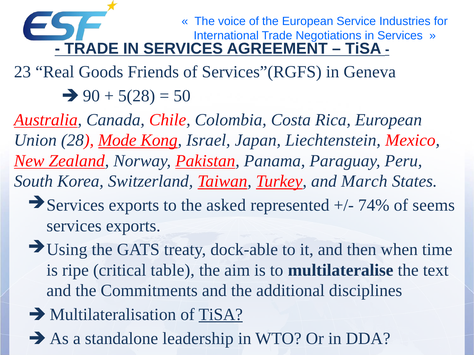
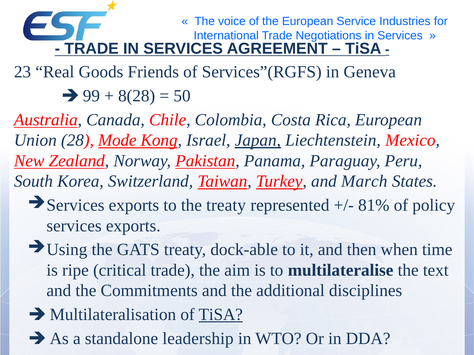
90: 90 -> 99 (91, 96)
5(28: 5(28 -> 8(28 (137, 96)
Japan underline: none -> present (258, 141)
the asked: asked -> treaty (226, 206)
74%: 74% -> 81% (374, 206)
seems: seems -> policy (434, 206)
critical table: table -> trade (173, 271)
